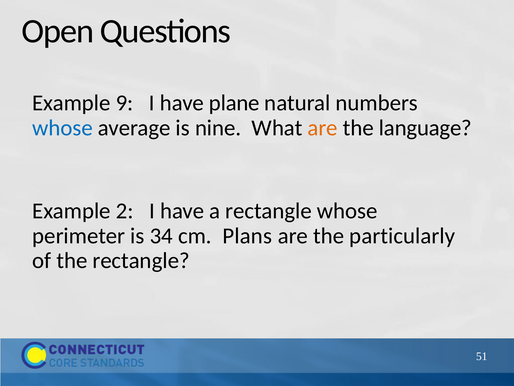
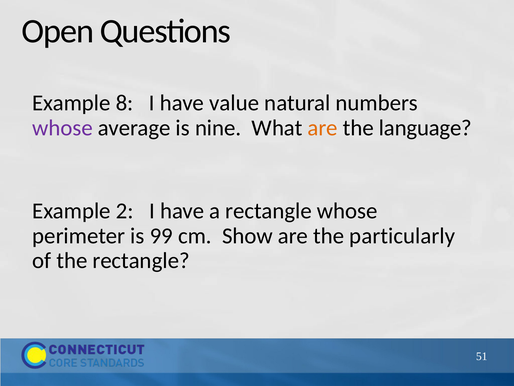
9: 9 -> 8 (125, 103)
plane: plane -> value (234, 103)
whose colour: blue -> purple (62, 128)
34: 34 -> 99 (161, 235)
Plans: Plans -> Show (247, 235)
